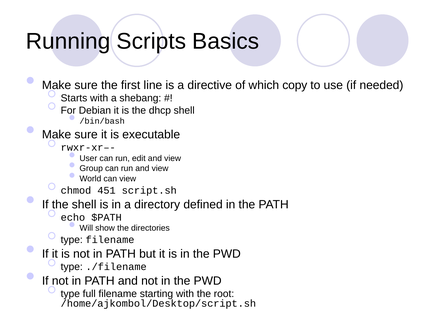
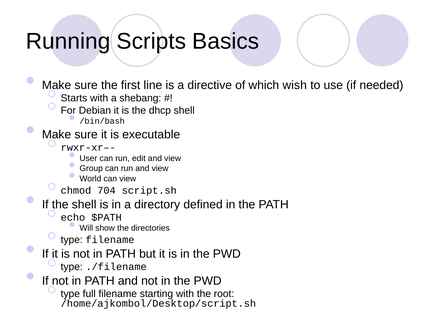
copy: copy -> wish (295, 85)
451: 451 -> 704 (107, 190)
